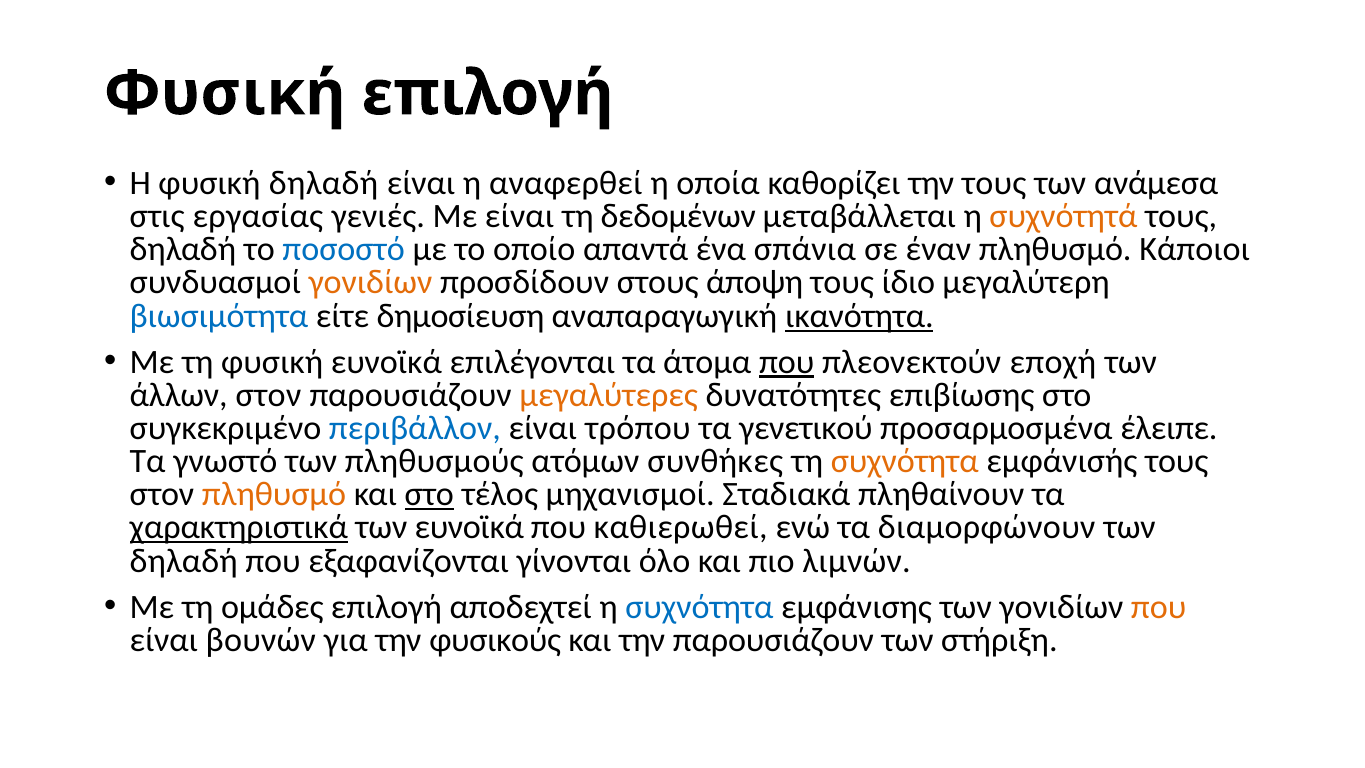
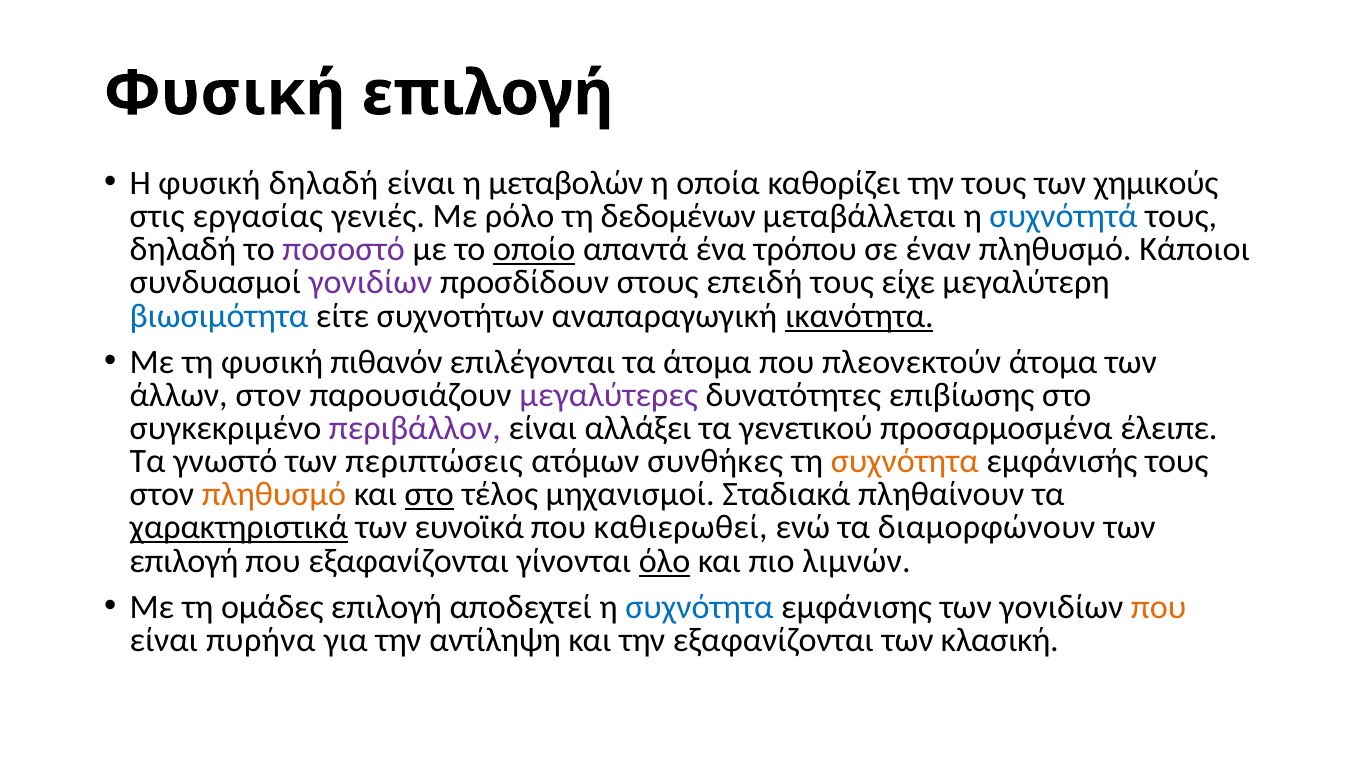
αναφερθεί: αναφερθεί -> μεταβολών (566, 183)
ανάμεσα: ανάμεσα -> χημικούς (1156, 183)
Με είναι: είναι -> ρόλο (520, 216)
συχνότητά colour: orange -> blue (1063, 216)
ποσοστό colour: blue -> purple (344, 249)
οποίο underline: none -> present (534, 249)
σπάνια: σπάνια -> τρόπου (805, 249)
γονιδίων colour: orange -> purple (370, 283)
άποψη: άποψη -> επειδή (754, 283)
ίδιο: ίδιο -> είχε (908, 283)
δημοσίευση: δημοσίευση -> συχνοτήτων (460, 316)
φυσική ευνοϊκά: ευνοϊκά -> πιθανόν (387, 362)
που underline: present -> none (787, 362)
πλεονεκτούν εποχή: εποχή -> άτομα (1053, 362)
μεγαλύτερες colour: orange -> purple (609, 395)
περιβάλλον colour: blue -> purple (415, 428)
τρόπου: τρόπου -> αλλάξει (638, 428)
πληθυσμούς: πληθυσμούς -> περιπτώσεις (434, 461)
δηλαδή: δηλαδή -> επιλογή (184, 561)
όλο underline: none -> present (665, 561)
βουνών: βουνών -> πυρήνα (261, 640)
φυσικούς: φυσικούς -> αντίληψη (495, 640)
την παρουσιάζουν: παρουσιάζουν -> εξαφανίζονται (773, 640)
στήριξη: στήριξη -> κλασική (1000, 640)
